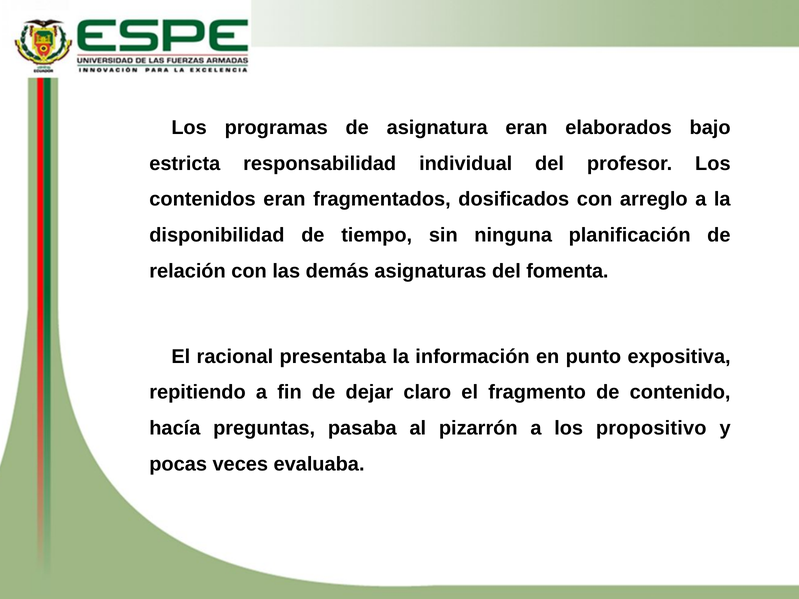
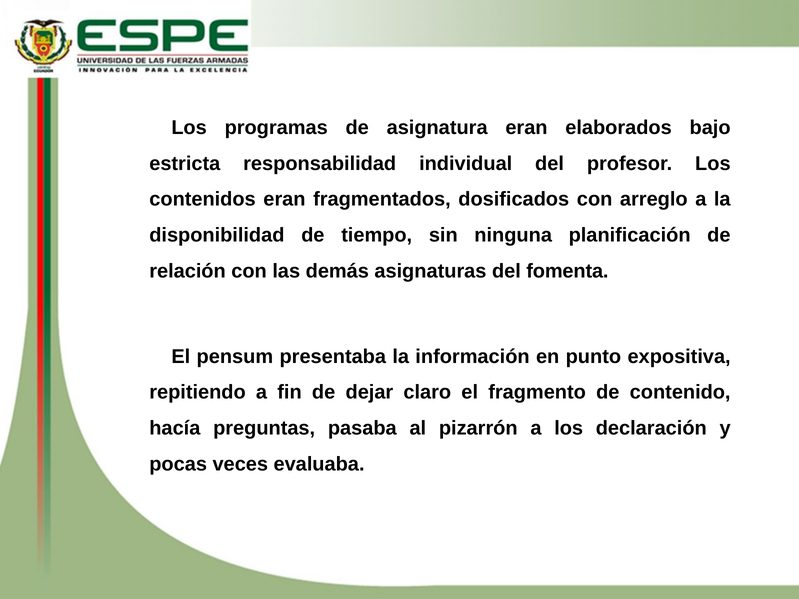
racional: racional -> pensum (235, 357)
propositivo: propositivo -> declaración (651, 429)
